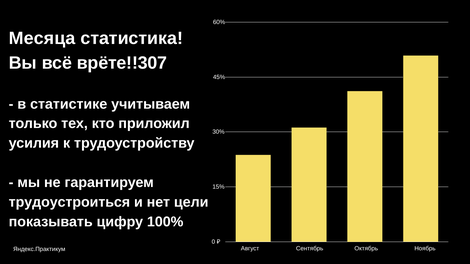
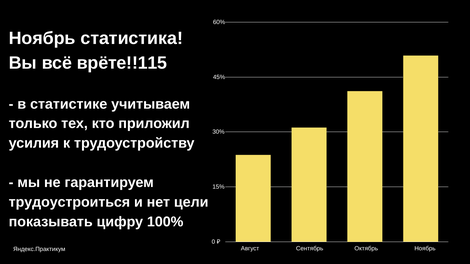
Месяца: Месяца -> Ноябрь (42, 38)
врёте!!307: врёте!!307 -> врёте!!115 (122, 63)
